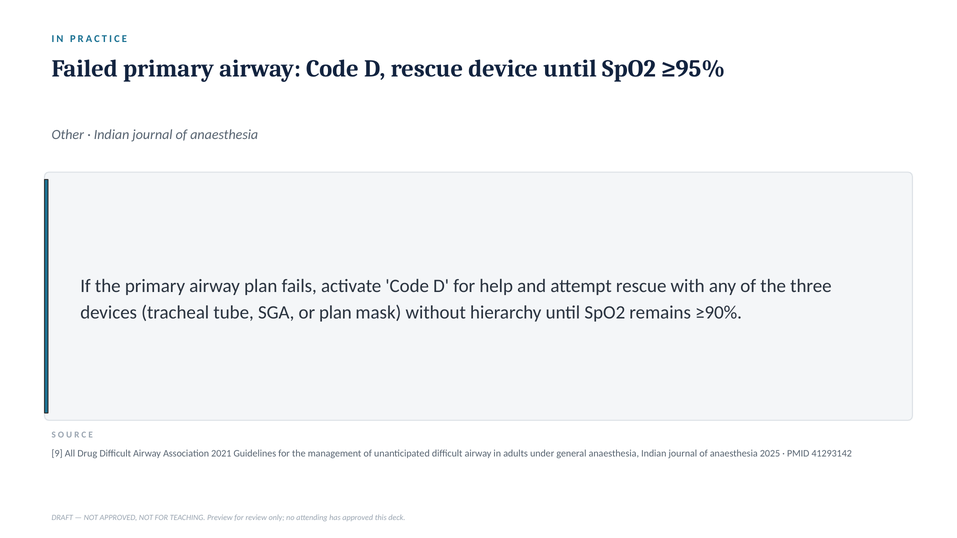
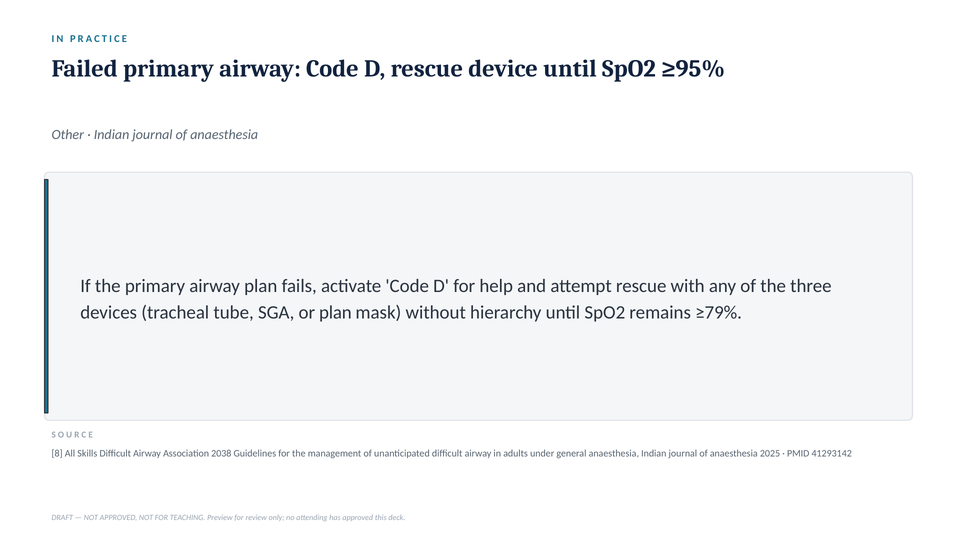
≥90%: ≥90% -> ≥79% (719, 312)
9: 9 -> 8 (57, 454)
Drug: Drug -> Skills (87, 454)
2021: 2021 -> 2038 (221, 454)
